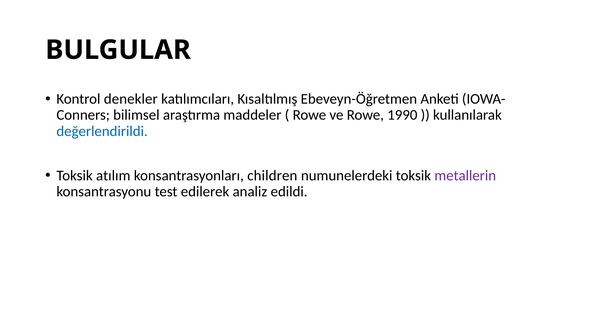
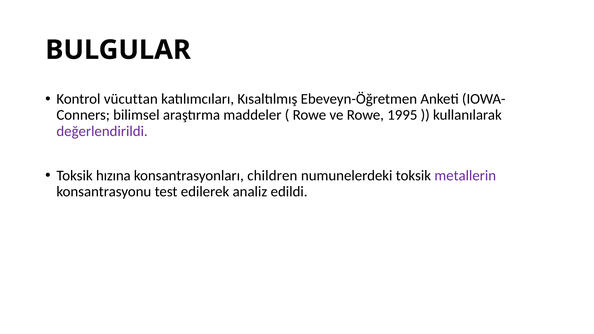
denekler: denekler -> vücuttan (131, 99)
1990: 1990 -> 1995 (402, 115)
değerlendirildi colour: blue -> purple (102, 131)
atılım: atılım -> hızına (113, 176)
